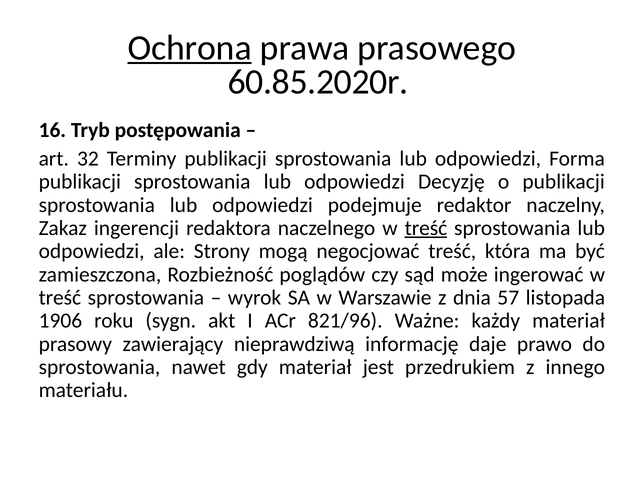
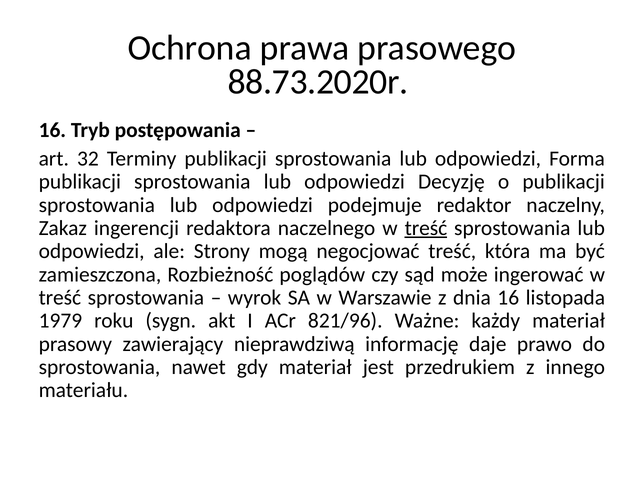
Ochrona underline: present -> none (190, 48)
60.85.2020r: 60.85.2020r -> 88.73.2020r (318, 82)
dnia 57: 57 -> 16 (508, 298)
1906: 1906 -> 1979 (60, 321)
